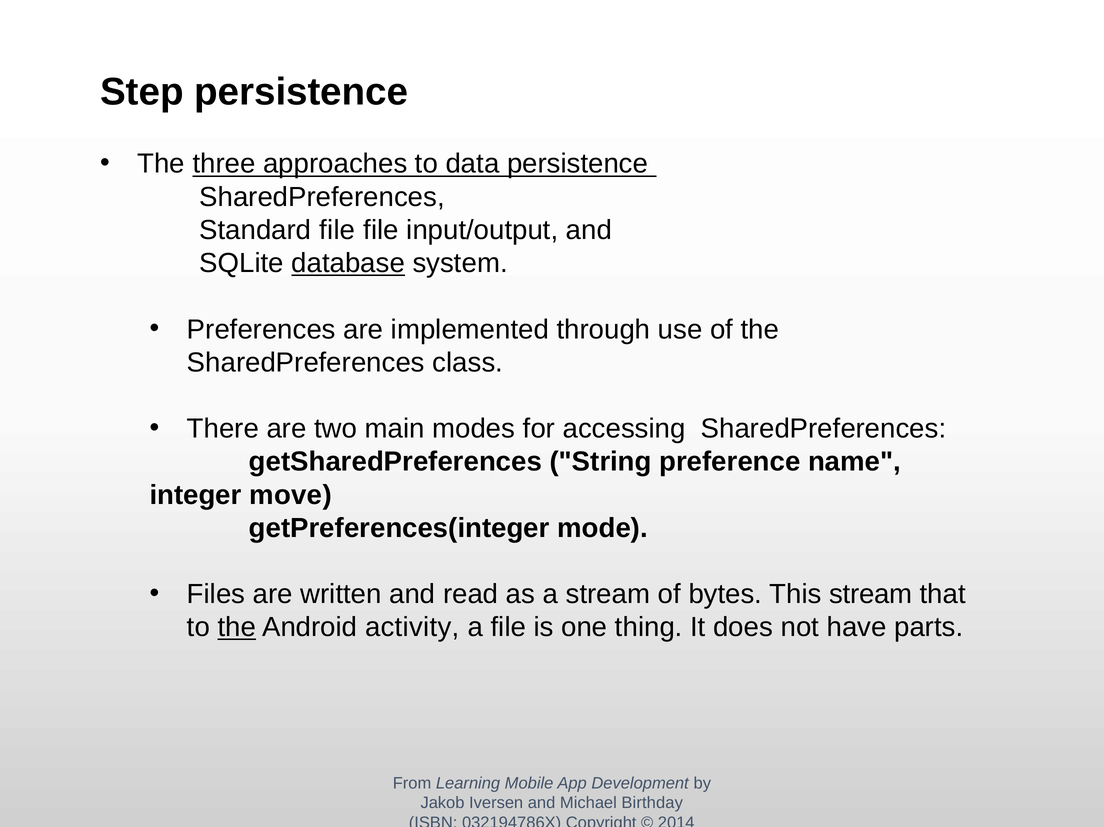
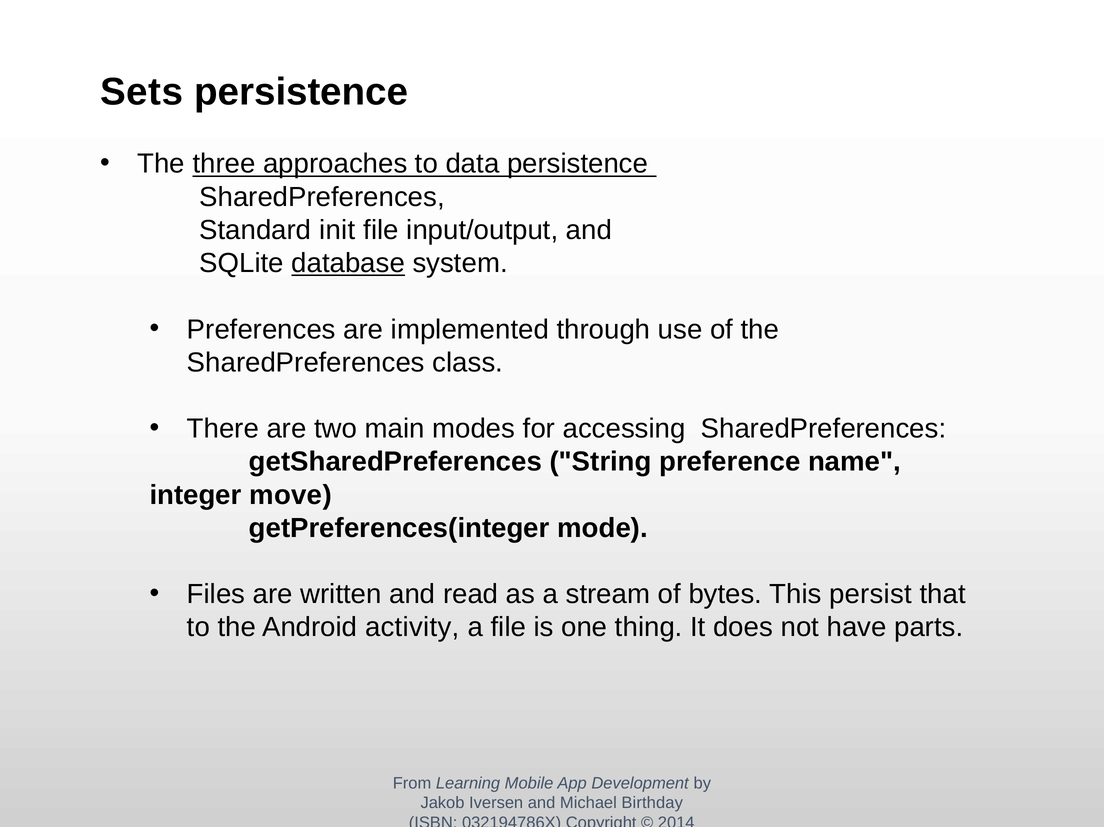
Step: Step -> Sets (142, 92)
Standard file: file -> init (337, 230)
This stream: stream -> persist (870, 594)
the underline: present -> none (237, 627)
